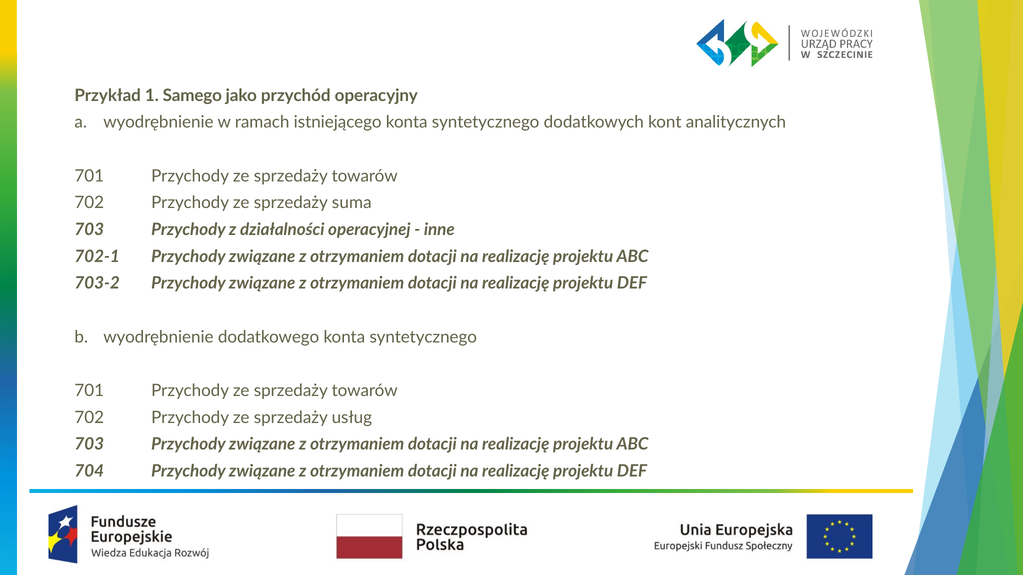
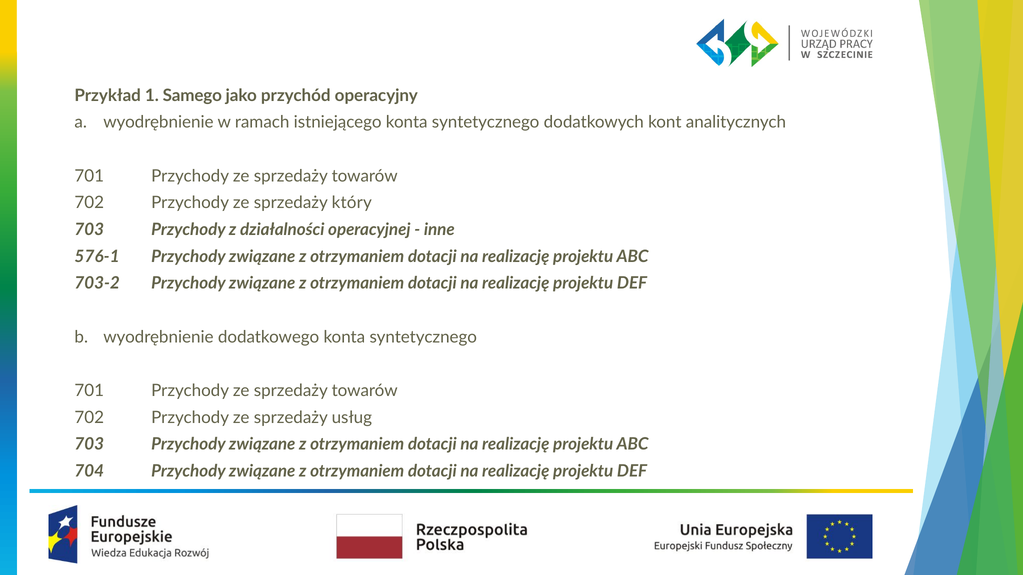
suma: suma -> który (352, 203)
702-1: 702-1 -> 576-1 (97, 257)
